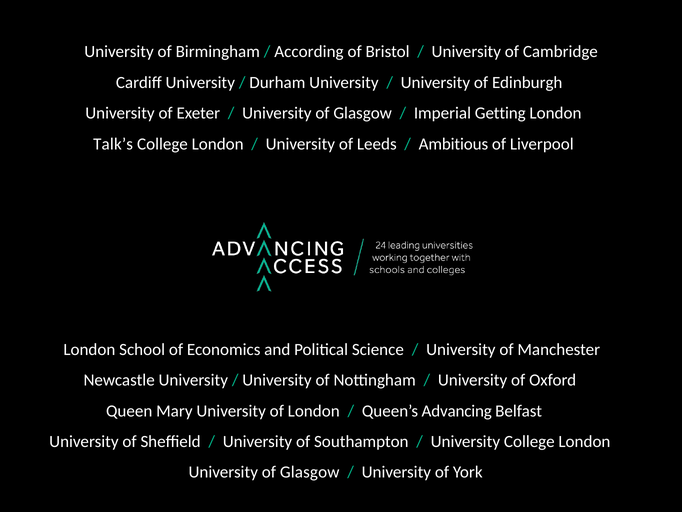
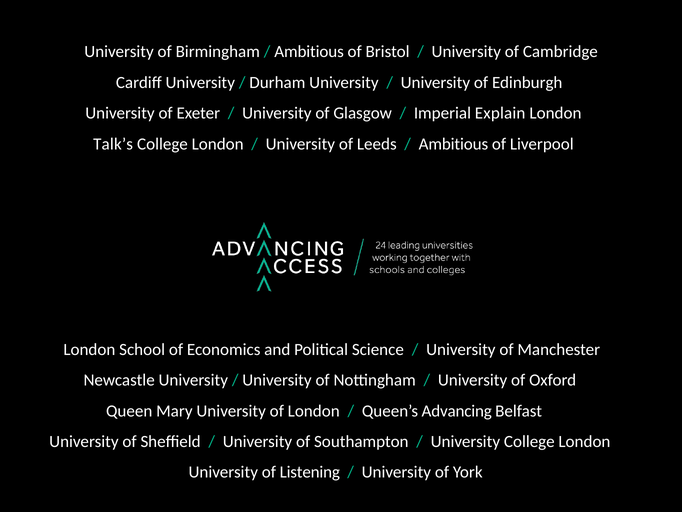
According: According -> Ambitious (309, 52)
Getting: Getting -> Explain (500, 113)
Glasgow: Glasgow -> Listening (310, 472)
